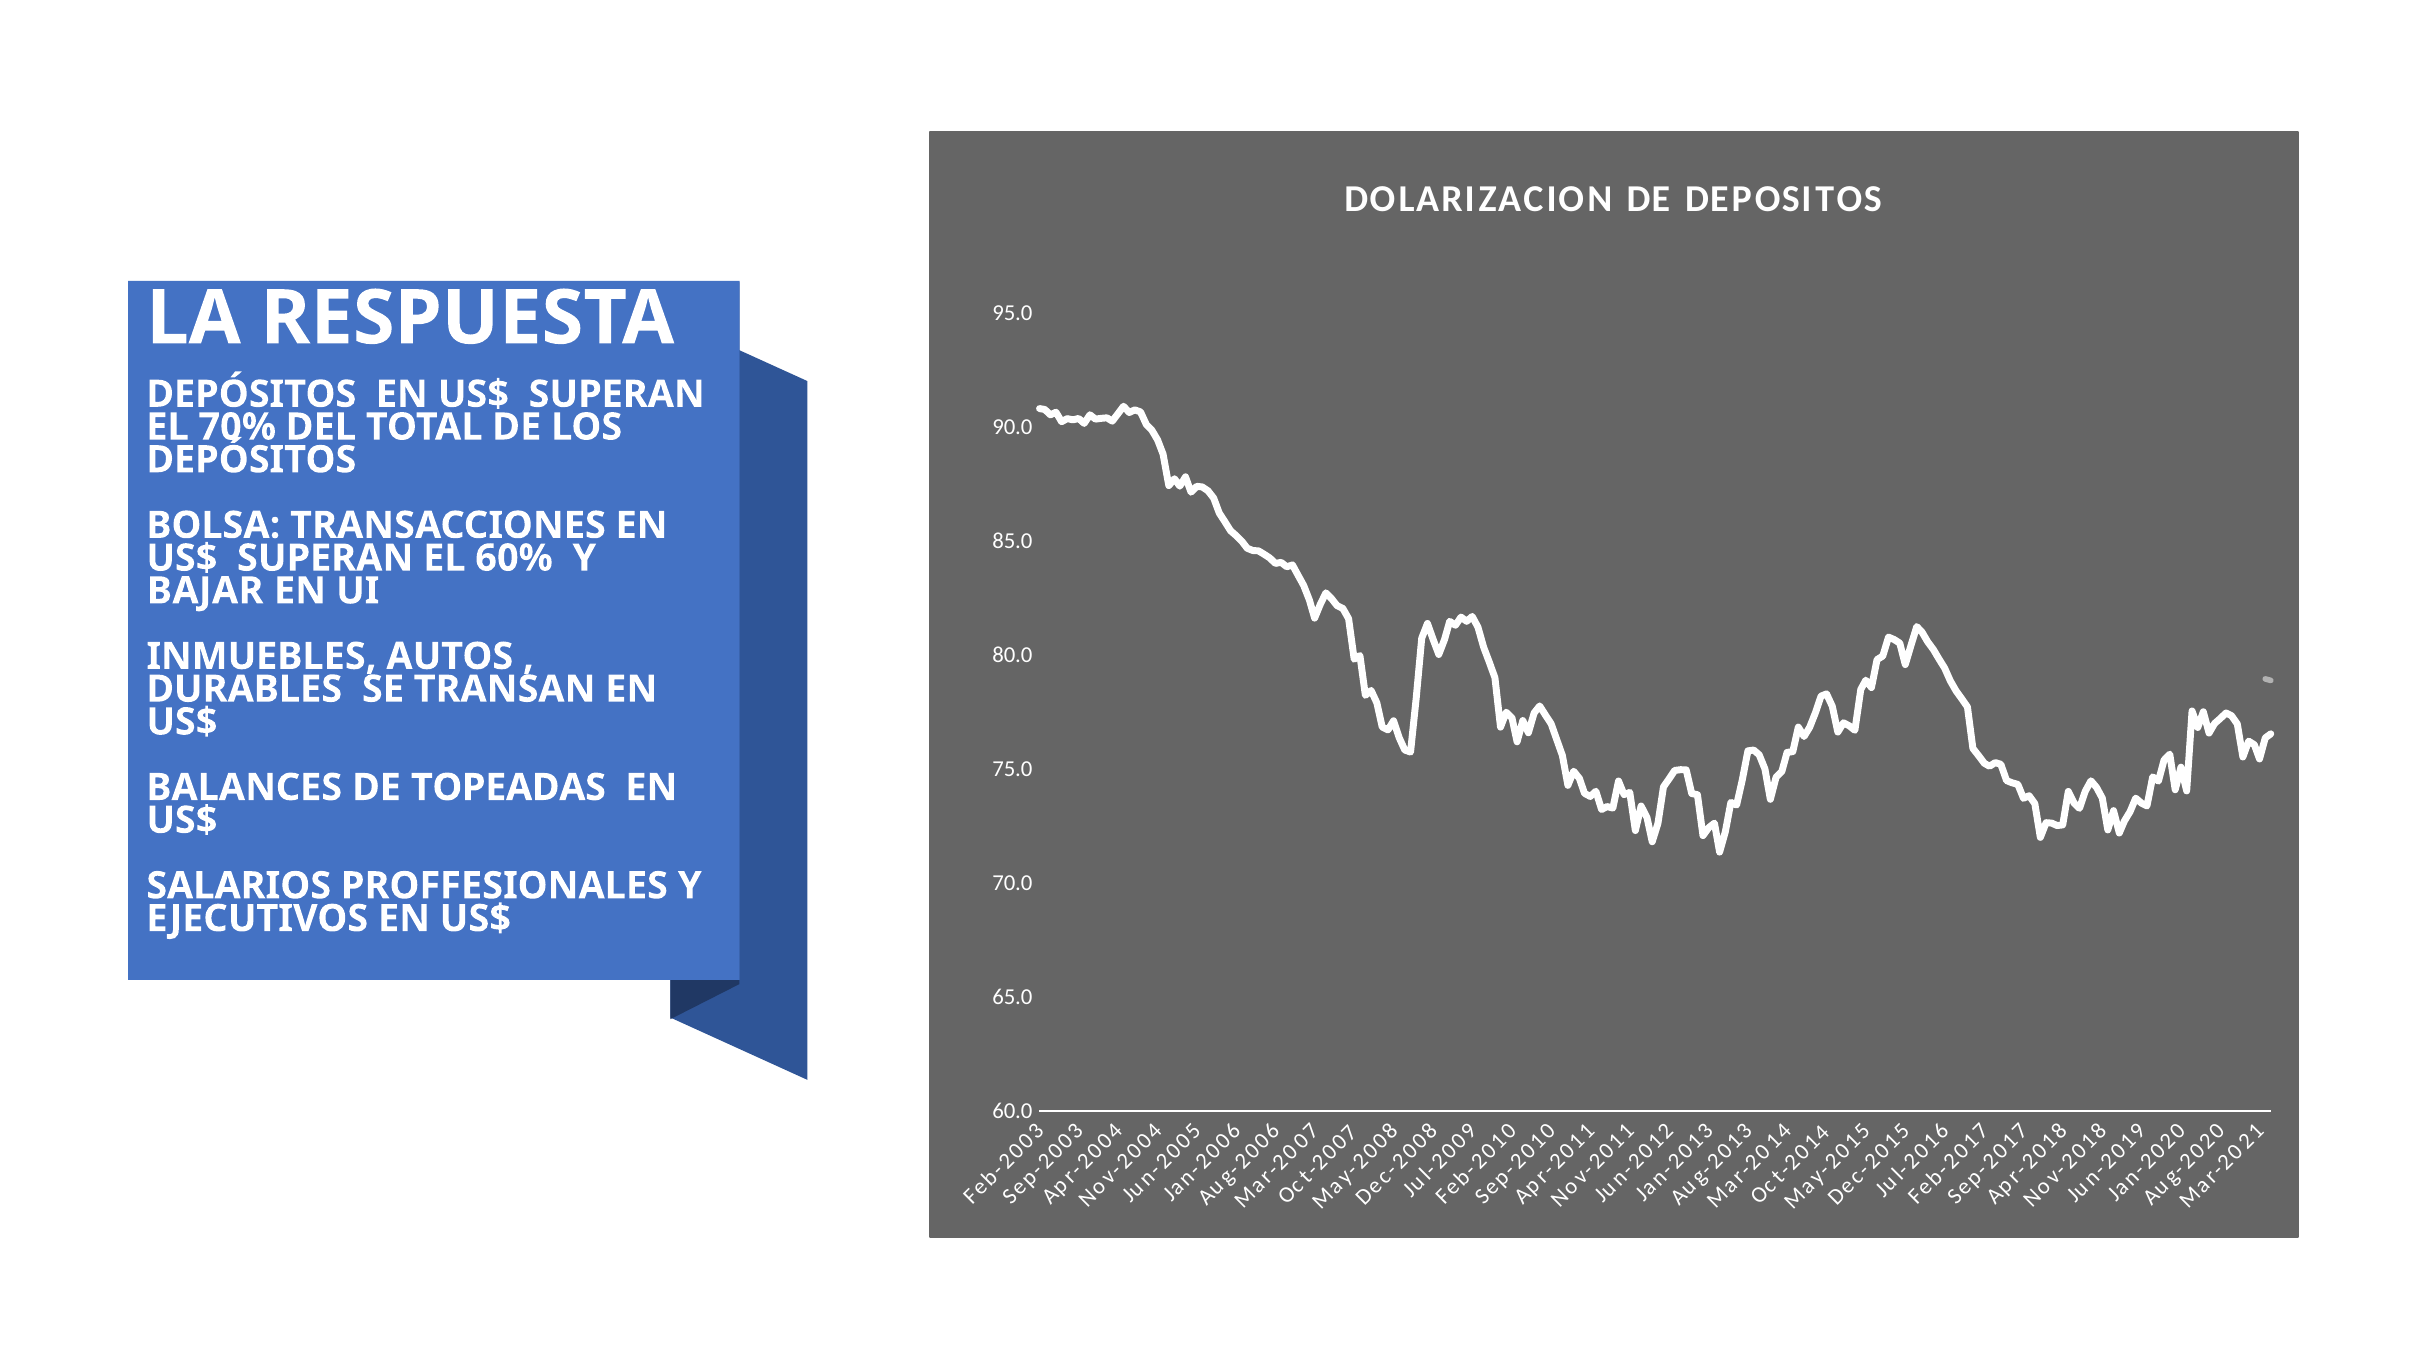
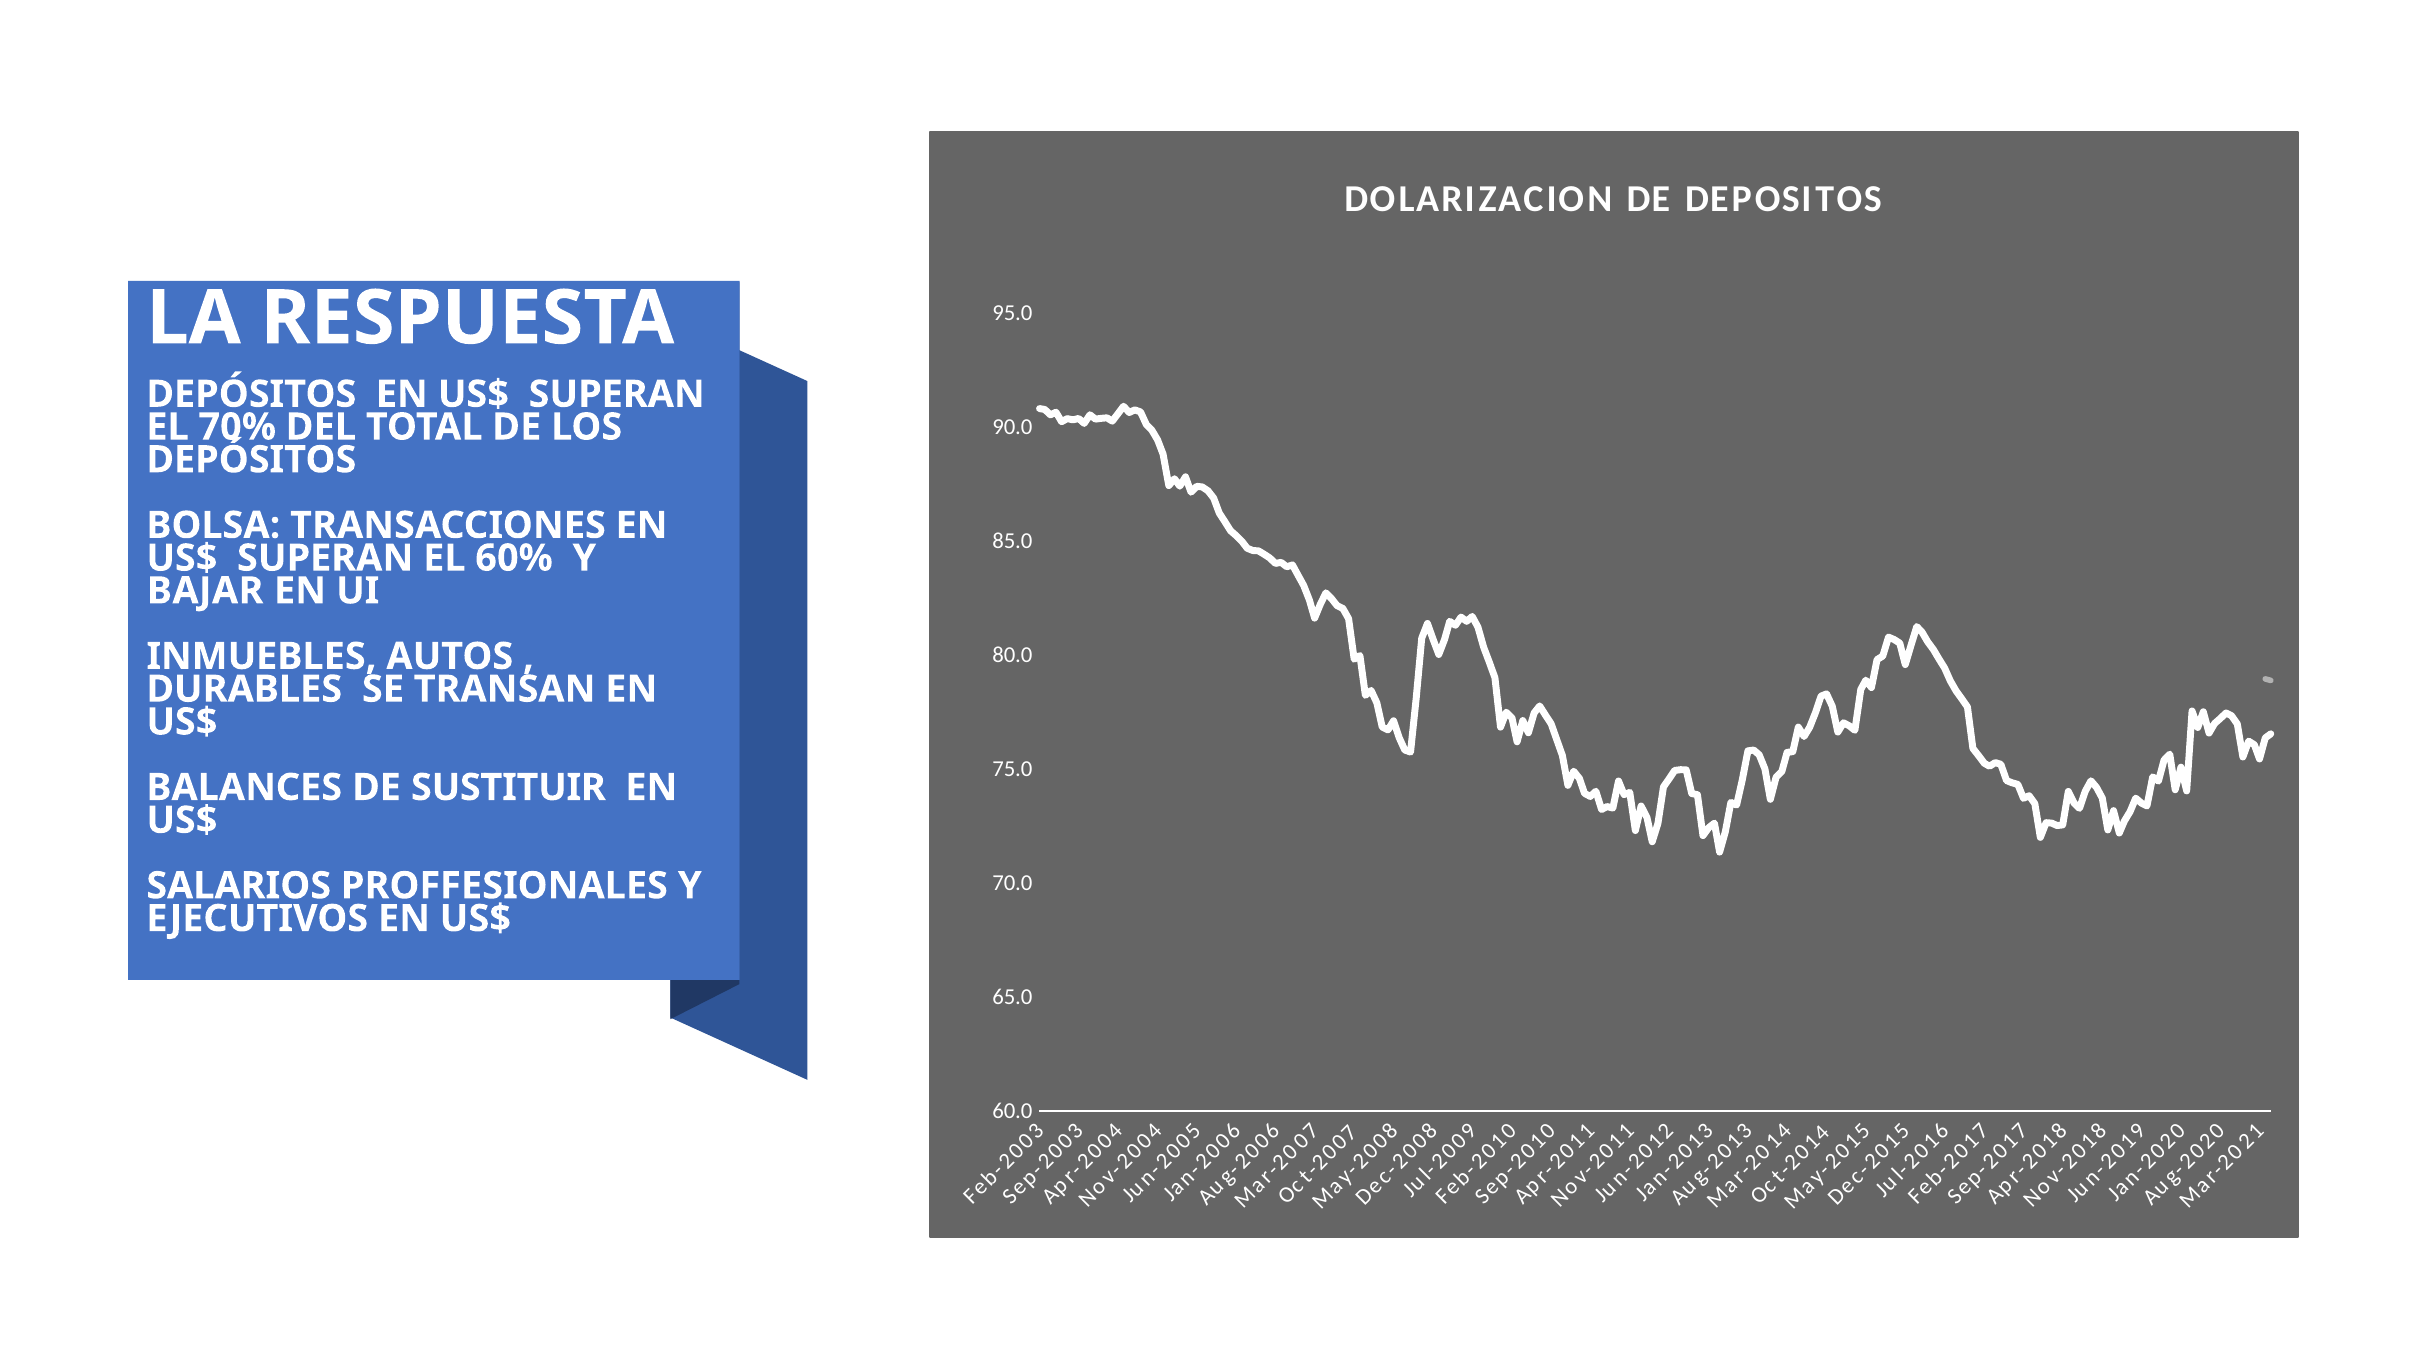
TOPEADAS: TOPEADAS -> SUSTITUIR (508, 787)
